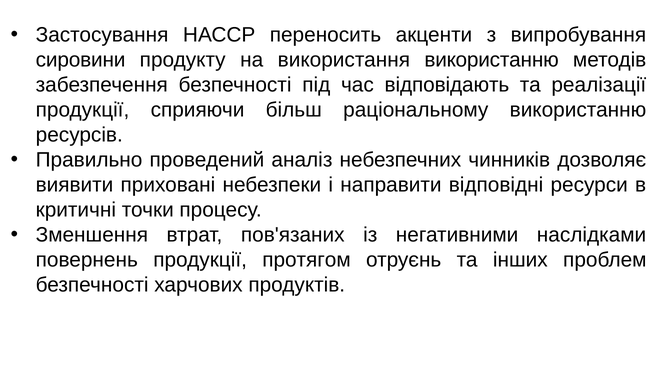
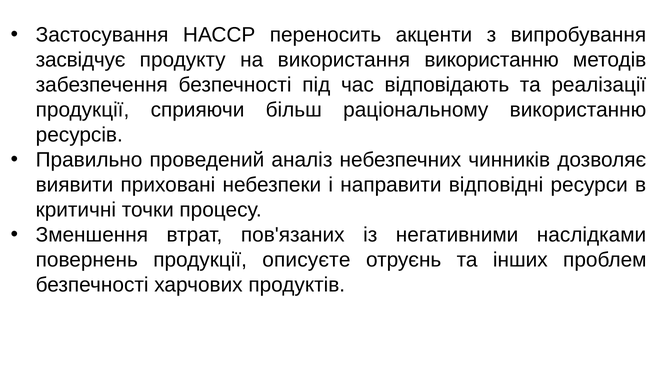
сировини: сировини -> засвідчує (81, 60)
протягом: протягом -> описуєте (306, 260)
